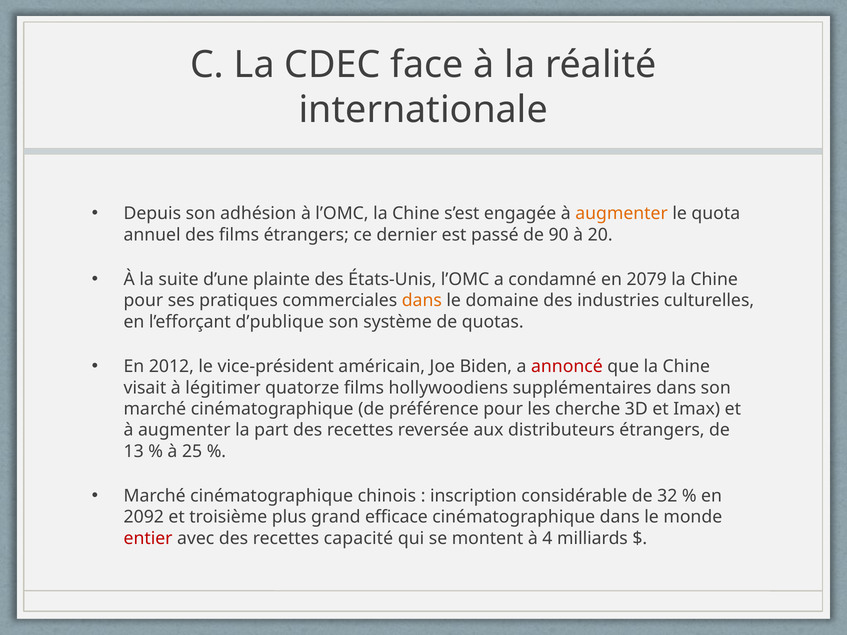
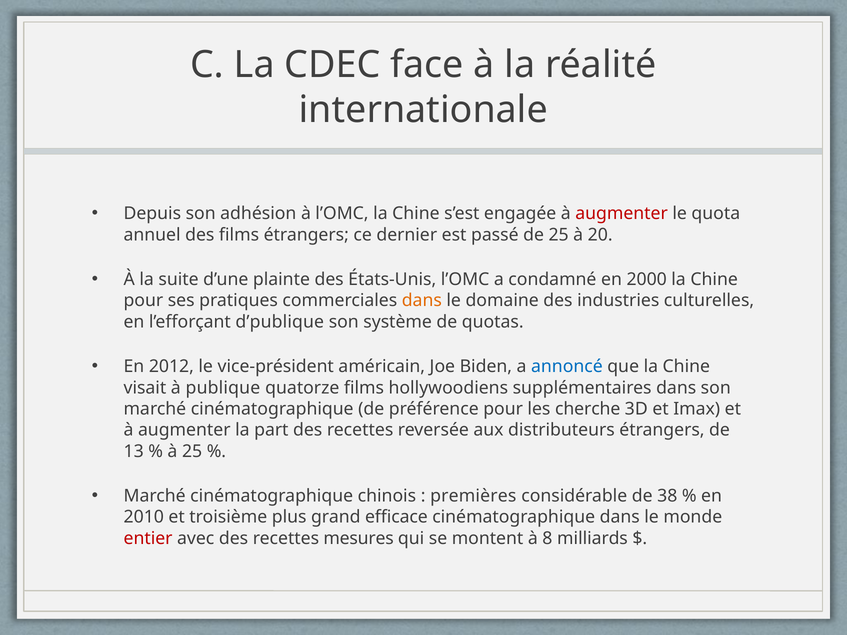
augmenter colour: orange -> red (622, 214)
de 90: 90 -> 25 (559, 235)
2079: 2079 -> 2000 (647, 280)
annoncé colour: red -> blue (567, 367)
légitimer: légitimer -> publique (223, 388)
inscription: inscription -> premières (473, 496)
32: 32 -> 38 (667, 496)
2092: 2092 -> 2010 (144, 517)
capacité: capacité -> mesures (359, 538)
4: 4 -> 8 (547, 538)
